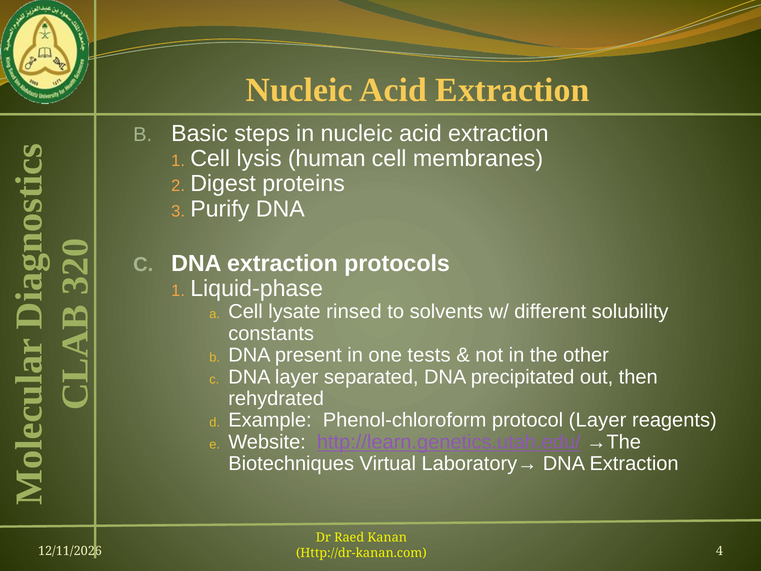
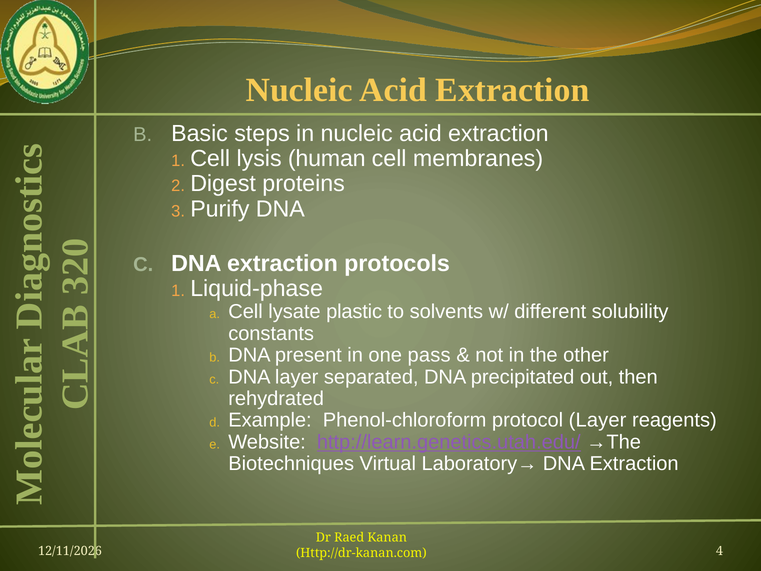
rinsed: rinsed -> plastic (354, 312)
tests: tests -> pass (429, 355)
